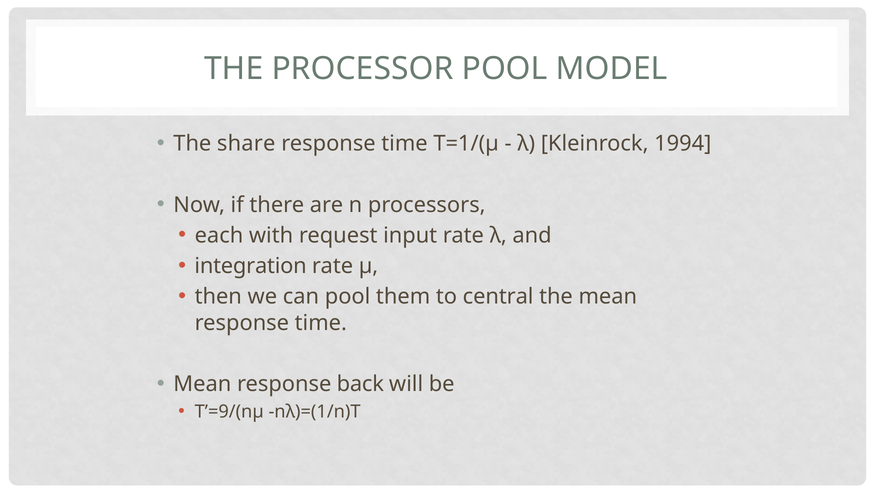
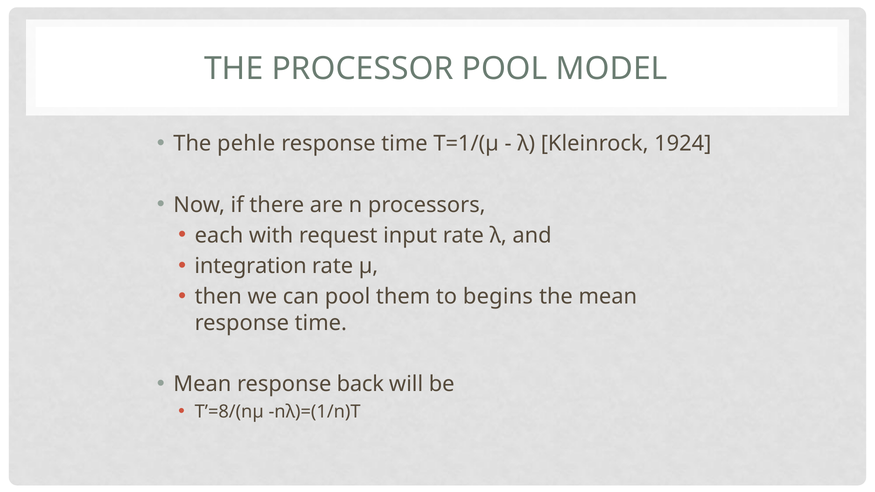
share: share -> pehle (246, 144)
1994: 1994 -> 1924 (683, 144)
central: central -> begins (498, 297)
T’=9/(nµ: T’=9/(nµ -> T’=8/(nµ (229, 412)
